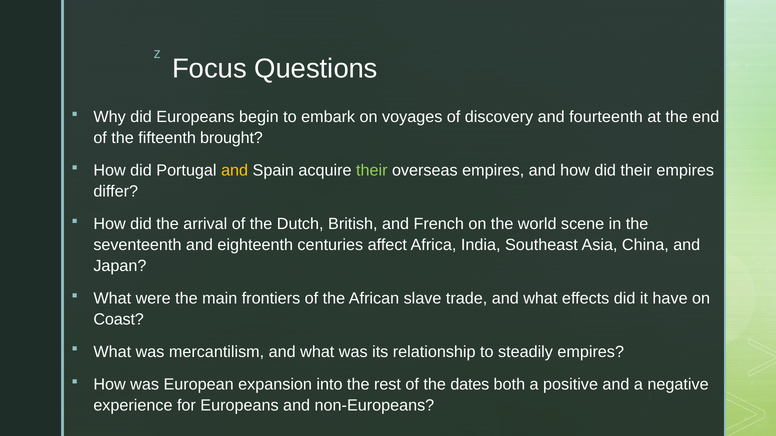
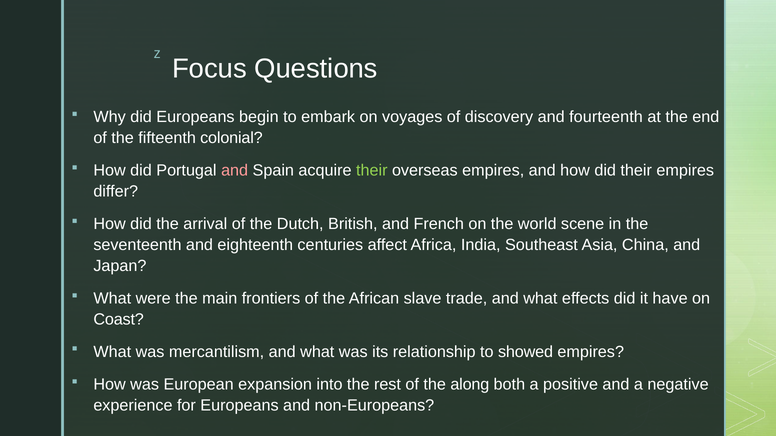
brought: brought -> colonial (231, 138)
and colour: yellow -> pink (235, 171)
steadily: steadily -> showed (526, 352)
dates: dates -> along (470, 385)
